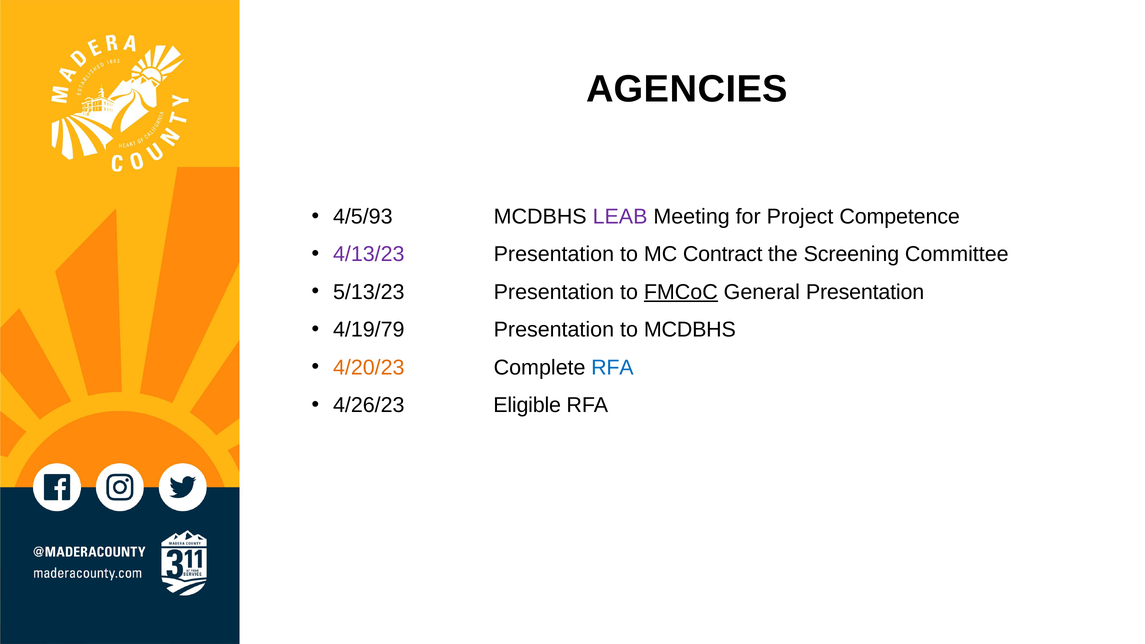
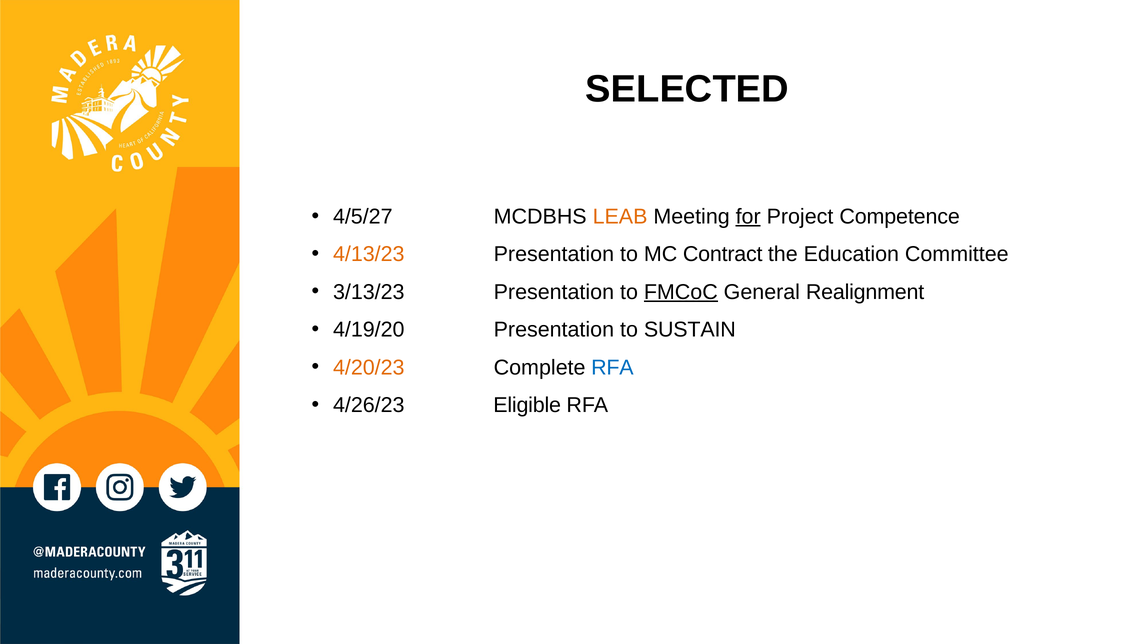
AGENCIES: AGENCIES -> SELECTED (687, 89)
4/5/93: 4/5/93 -> 4/5/27 (363, 217)
LEAB colour: purple -> orange (620, 217)
for underline: none -> present (748, 217)
4/13/23 colour: purple -> orange (369, 254)
Screening: Screening -> Education (851, 254)
5/13/23: 5/13/23 -> 3/13/23 (369, 292)
General Presentation: Presentation -> Realignment (865, 292)
4/19/79: 4/19/79 -> 4/19/20 (369, 330)
to MCDBHS: MCDBHS -> SUSTAIN (690, 330)
